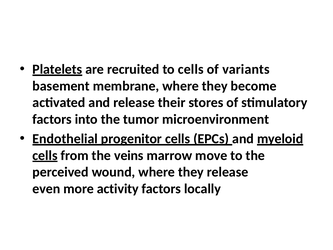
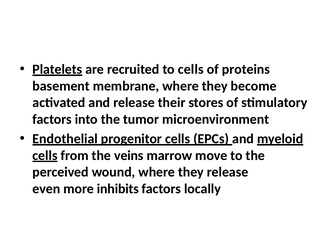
variants: variants -> proteins (246, 69)
activity: activity -> inhibits (118, 189)
